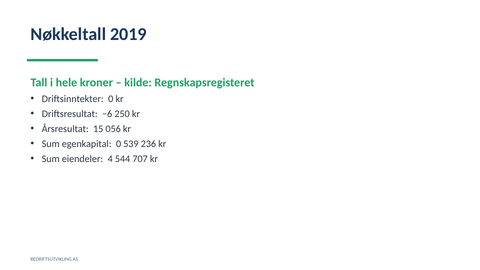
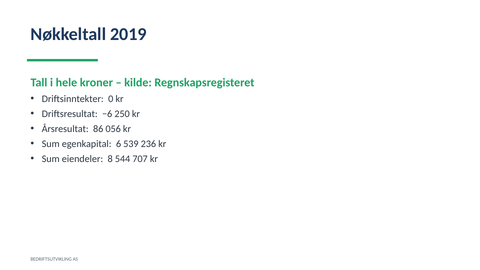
15: 15 -> 86 (98, 129)
egenkapital 0: 0 -> 6 (119, 144)
4: 4 -> 8 (110, 159)
